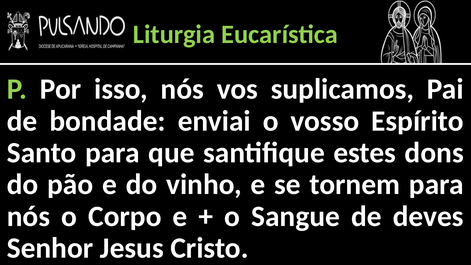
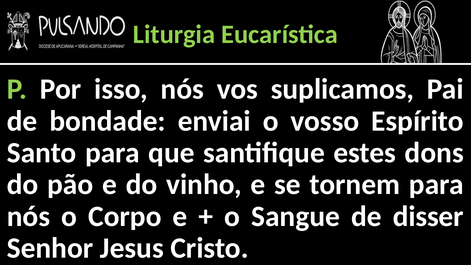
deves: deves -> disser (428, 216)
